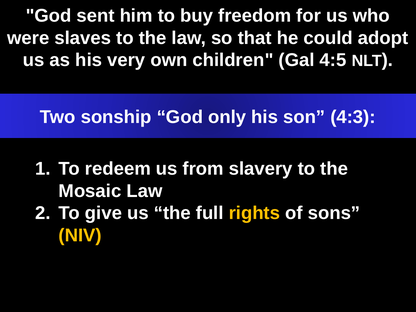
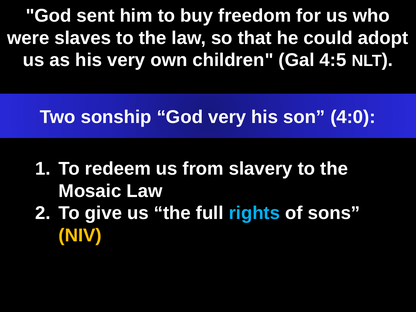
God only: only -> very (227, 117)
4:3: 4:3 -> 4:0 (353, 117)
rights colour: yellow -> light blue (254, 213)
